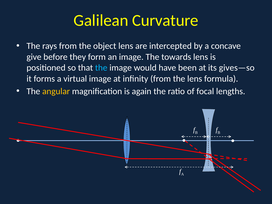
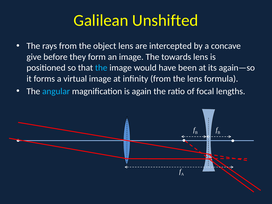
Curvature: Curvature -> Unshifted (165, 20)
gives—so: gives—so -> again—so (237, 68)
angular colour: yellow -> light blue (56, 91)
